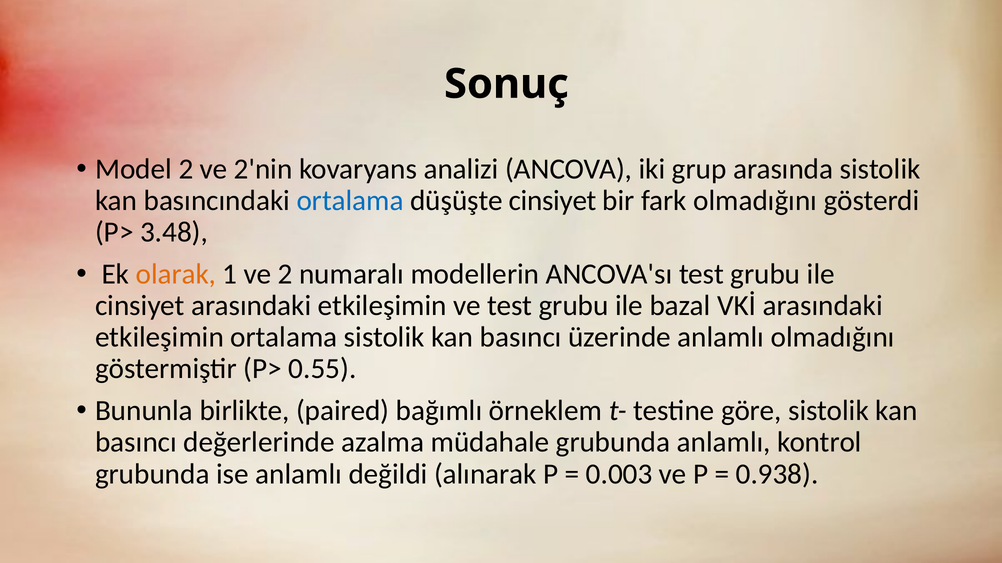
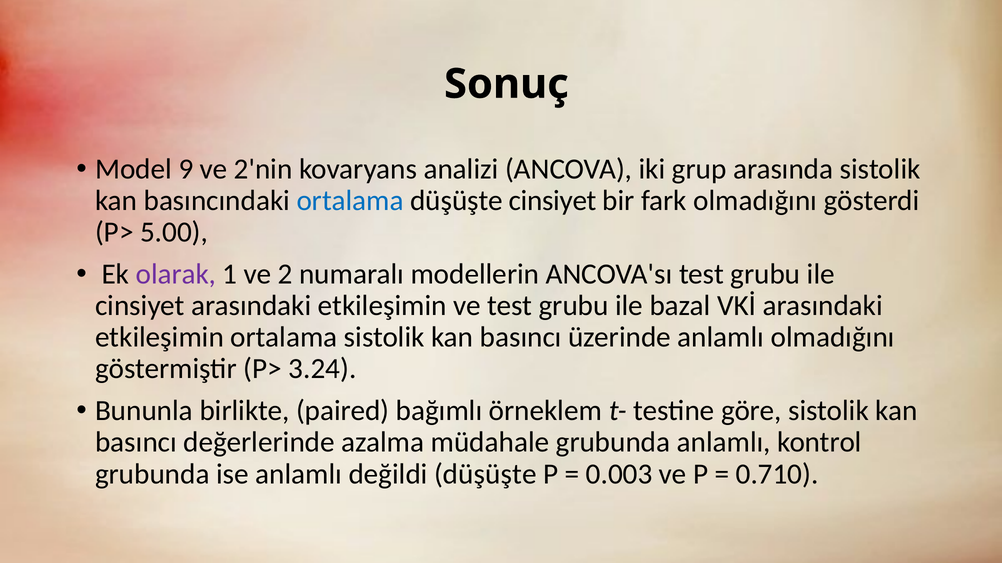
Model 2: 2 -> 9 (186, 169)
3.48: 3.48 -> 5.00 (174, 233)
olarak colour: orange -> purple (176, 275)
0.55: 0.55 -> 3.24 (322, 369)
değildi alınarak: alınarak -> düşüşte (485, 474)
0.938: 0.938 -> 0.710 (777, 474)
